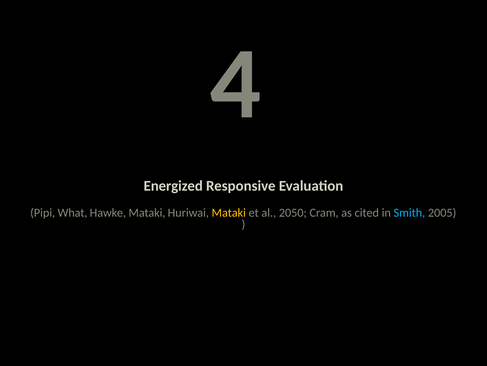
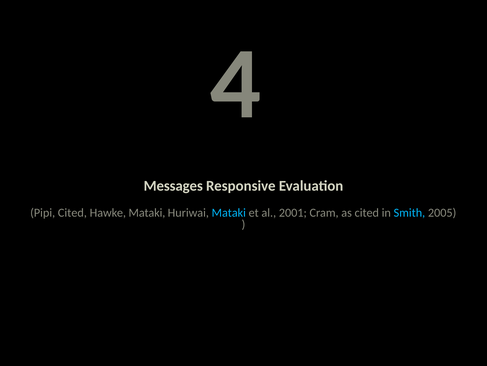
Energized: Energized -> Messages (173, 186)
Pipi What: What -> Cited (72, 212)
Mataki colour: yellow -> light blue (229, 212)
2050: 2050 -> 2001 (293, 212)
